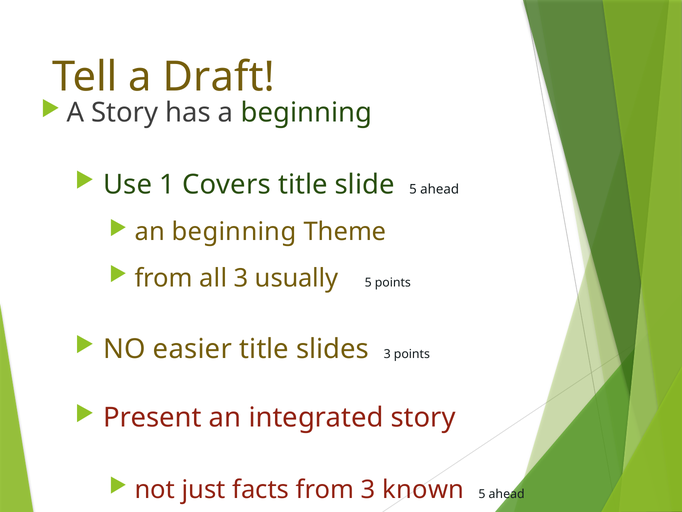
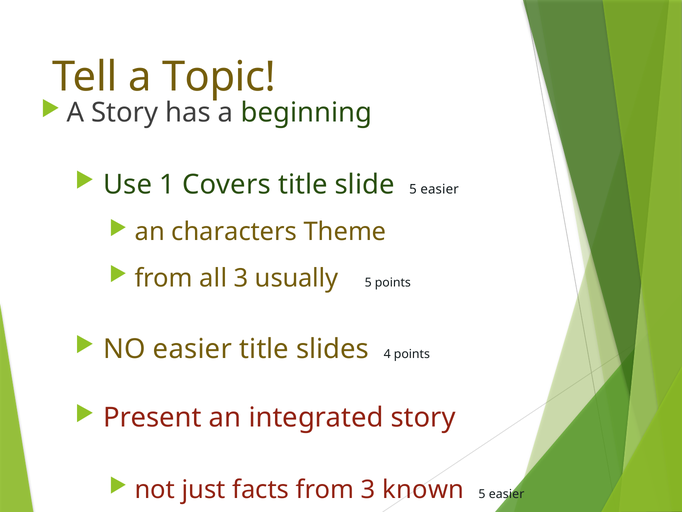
Draft: Draft -> Topic (219, 77)
slide 5 ahead: ahead -> easier (440, 189)
an beginning: beginning -> characters (234, 232)
slides 3: 3 -> 4 (387, 354)
ahead: ahead -> easier (507, 494)
